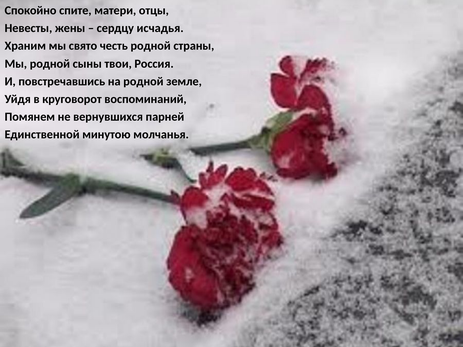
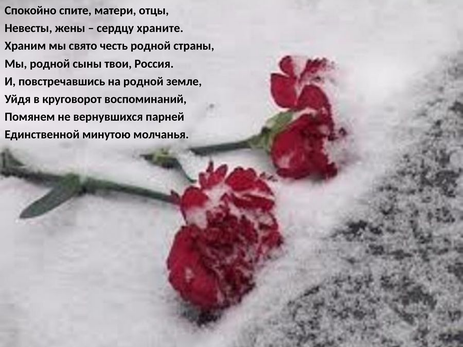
исчадья: исчадья -> храните (160, 28)
